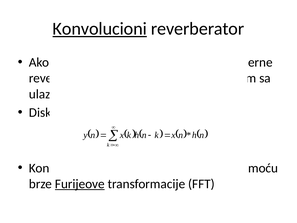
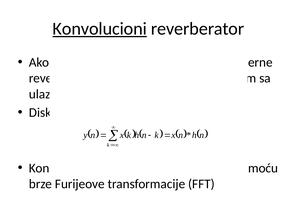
Furijeove underline: present -> none (80, 184)
